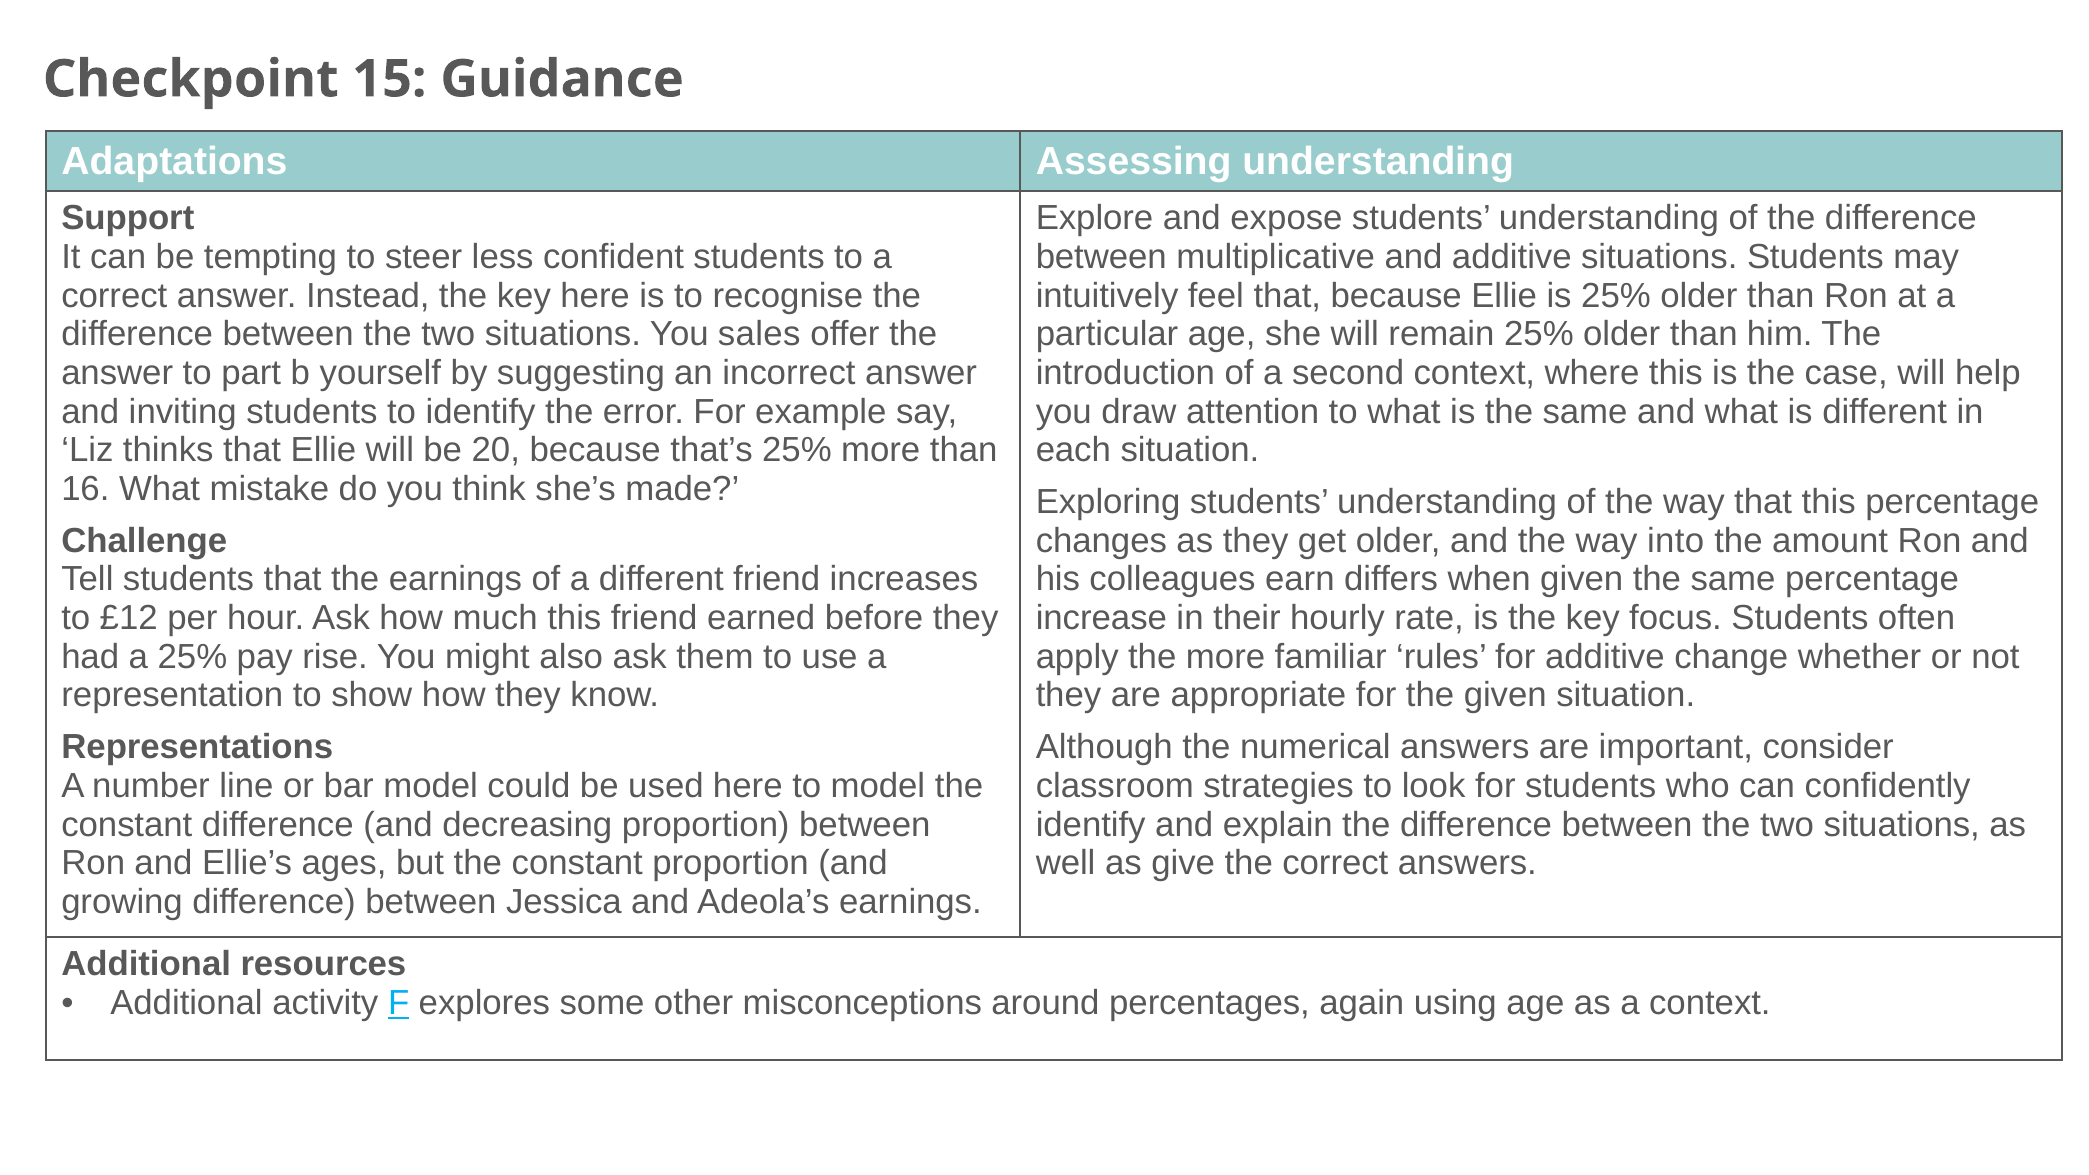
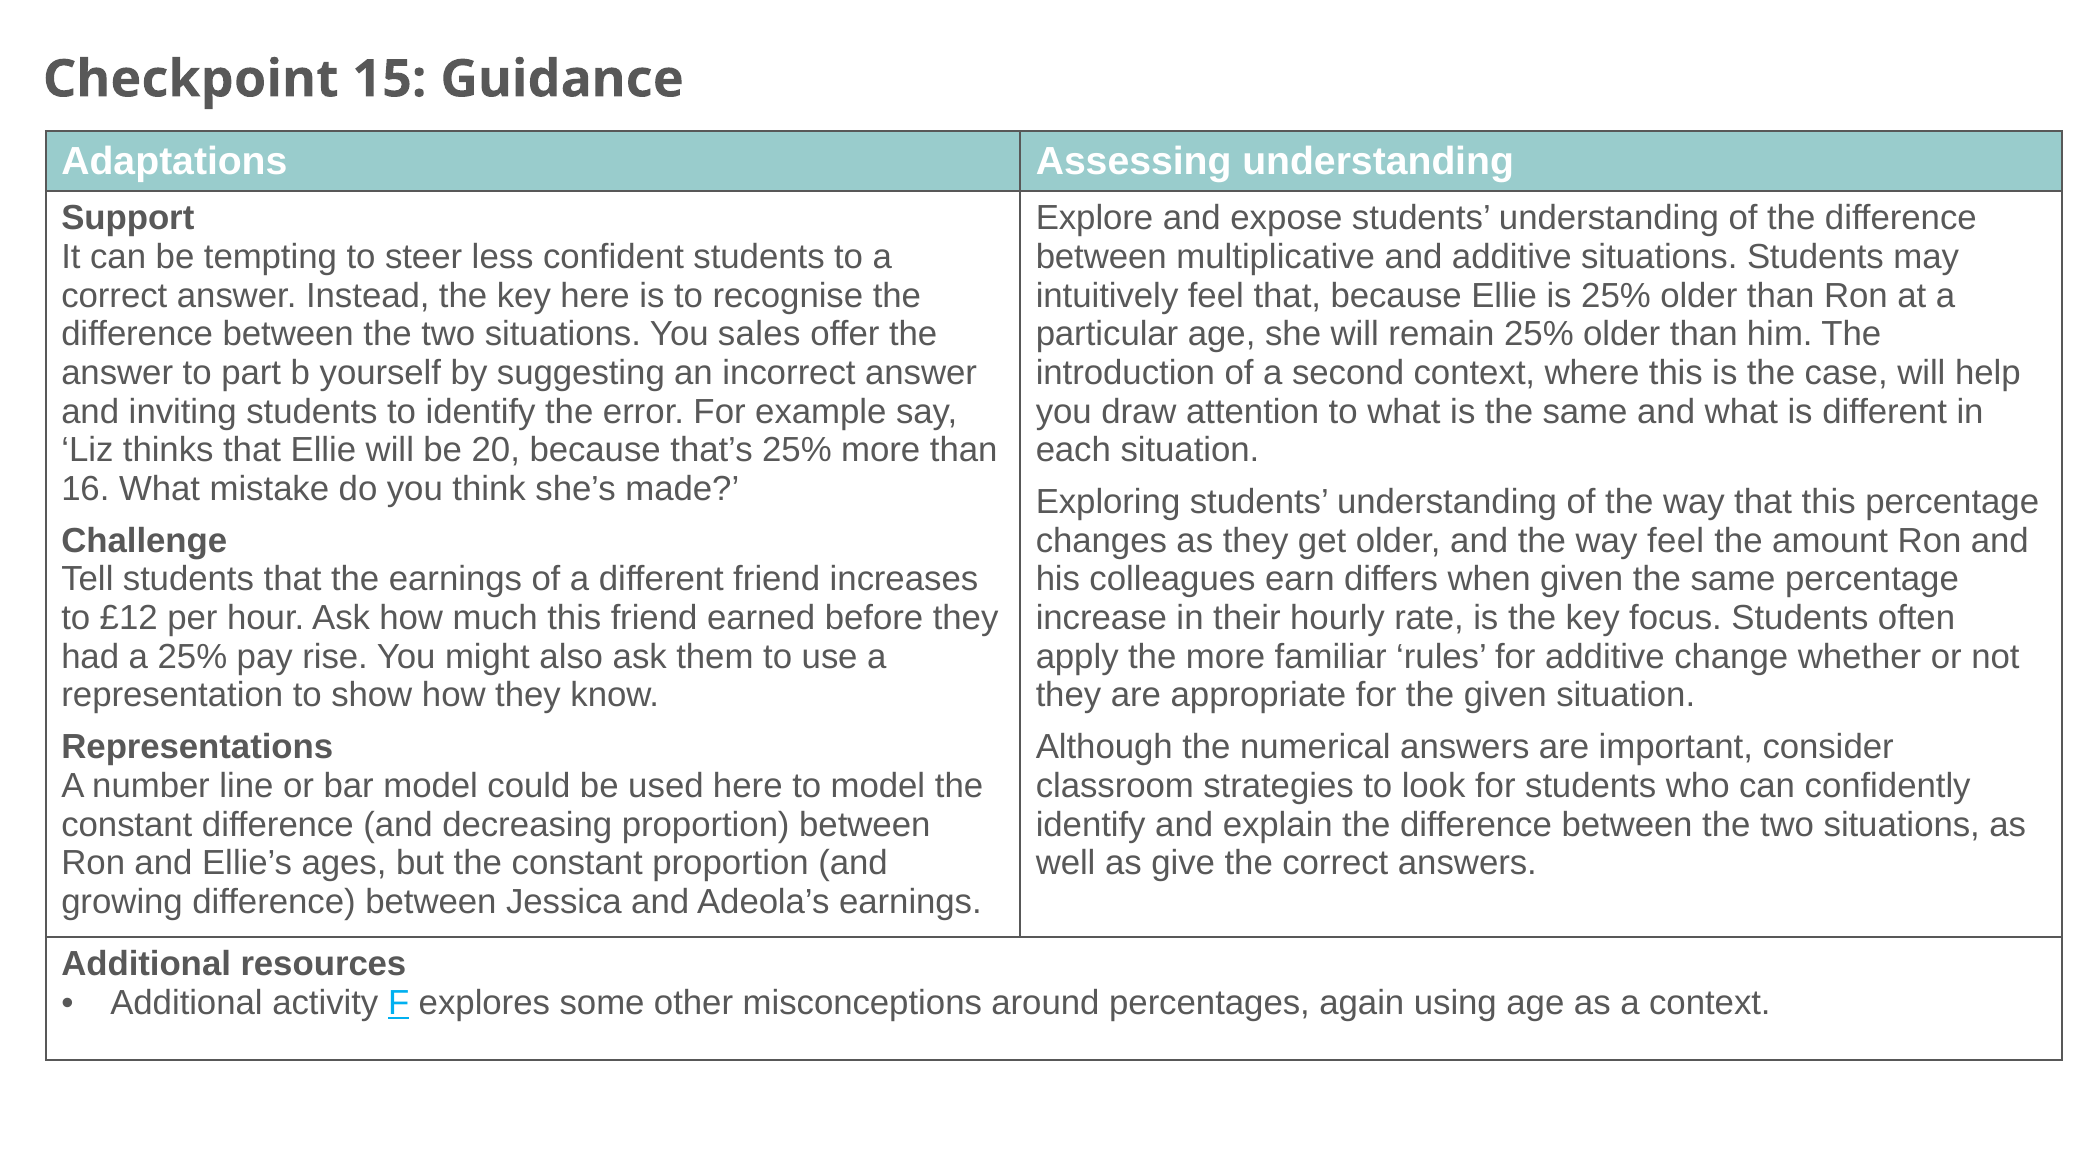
way into: into -> feel (1676, 541)
